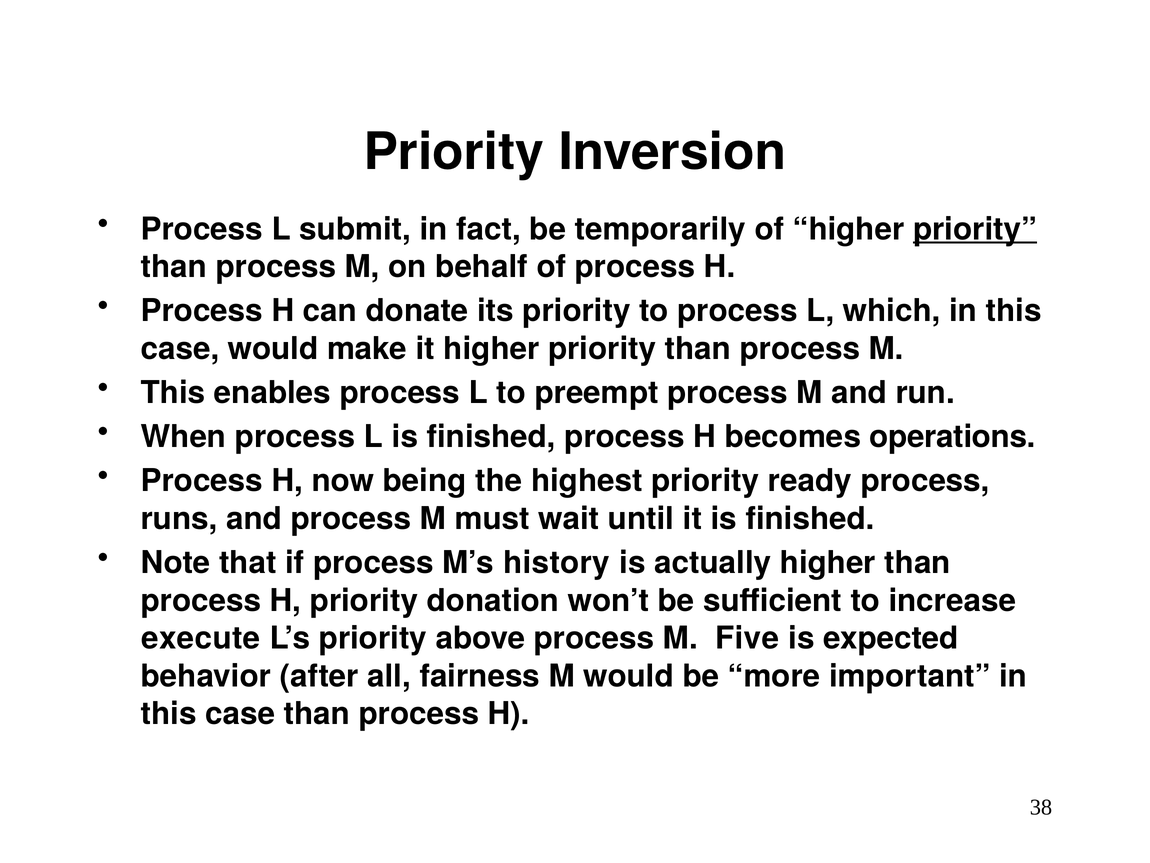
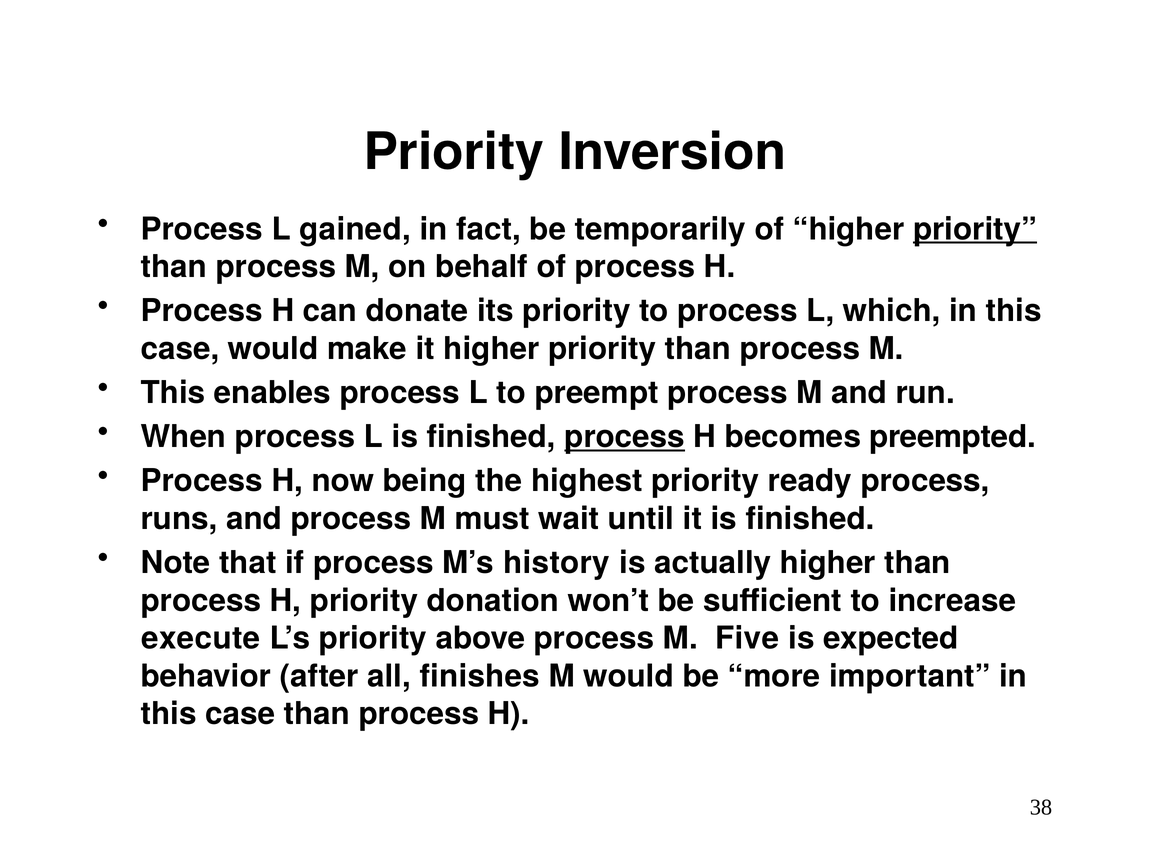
submit: submit -> gained (355, 229)
process underline: none -> present (625, 437)
operations: operations -> preempted (952, 437)
fairness: fairness -> finishes (480, 676)
